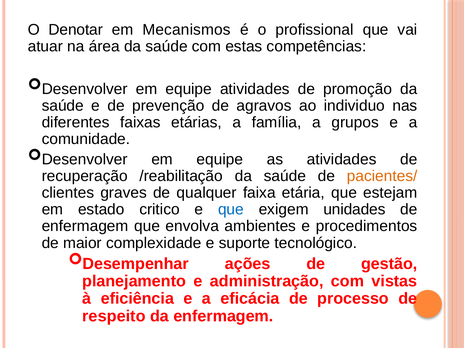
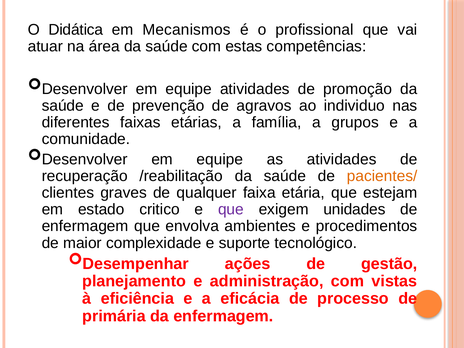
Denotar: Denotar -> Didática (76, 30)
que colour: blue -> purple (231, 210)
respeito: respeito -> primária (114, 316)
